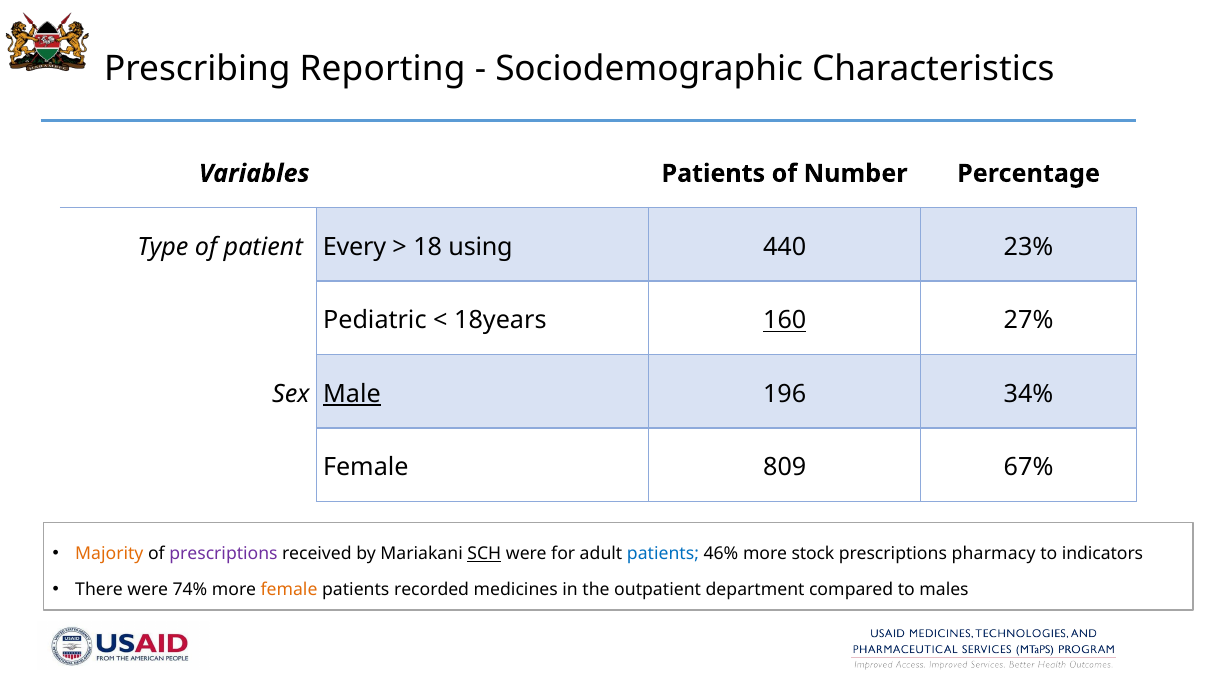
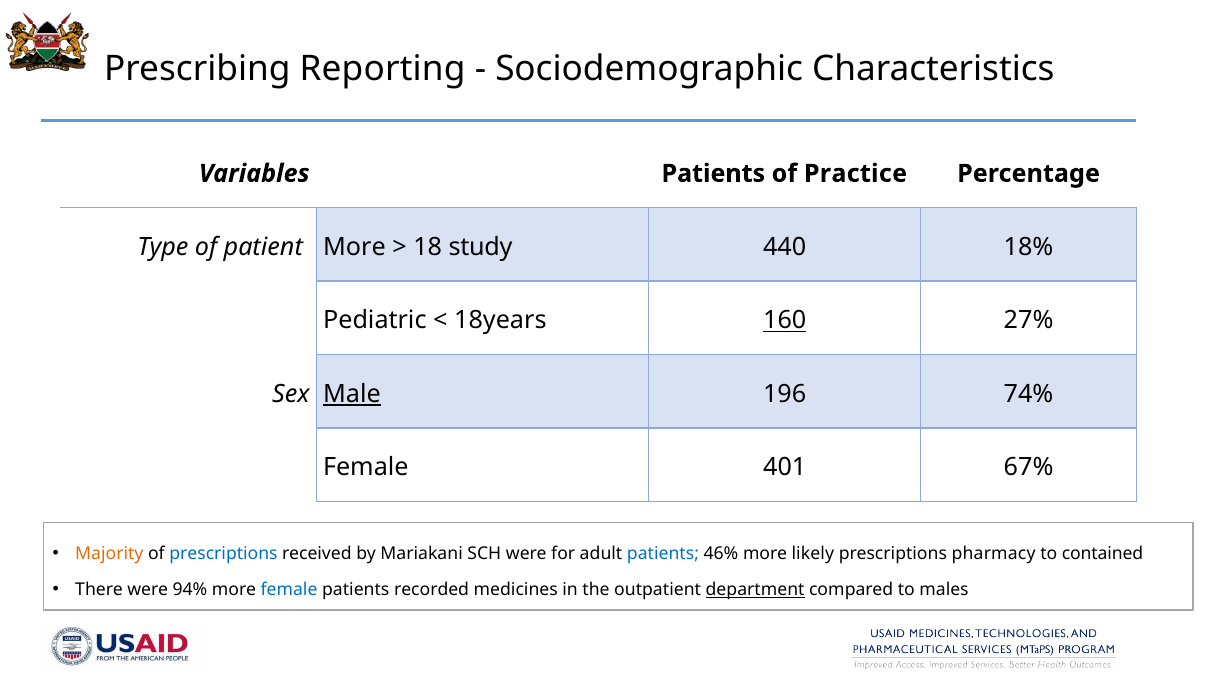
Number: Number -> Practice (856, 173)
patient Every: Every -> More (354, 247)
using: using -> study (481, 247)
23%: 23% -> 18% (1029, 247)
34%: 34% -> 74% (1029, 394)
809: 809 -> 401 (785, 467)
prescriptions colour: purple -> blue (224, 554)
SCH underline: present -> none (484, 554)
stock: stock -> likely (813, 554)
indicators: indicators -> contained (1103, 554)
74%: 74% -> 94% (190, 589)
female colour: orange -> blue (289, 589)
department underline: none -> present (755, 589)
